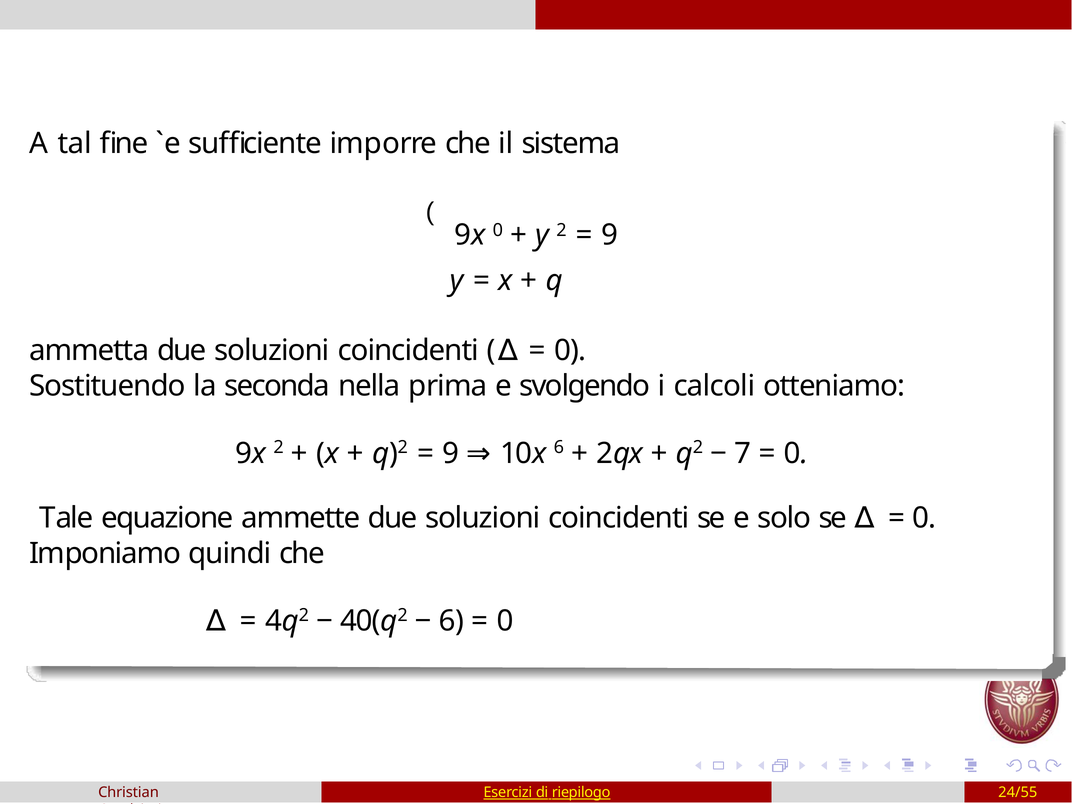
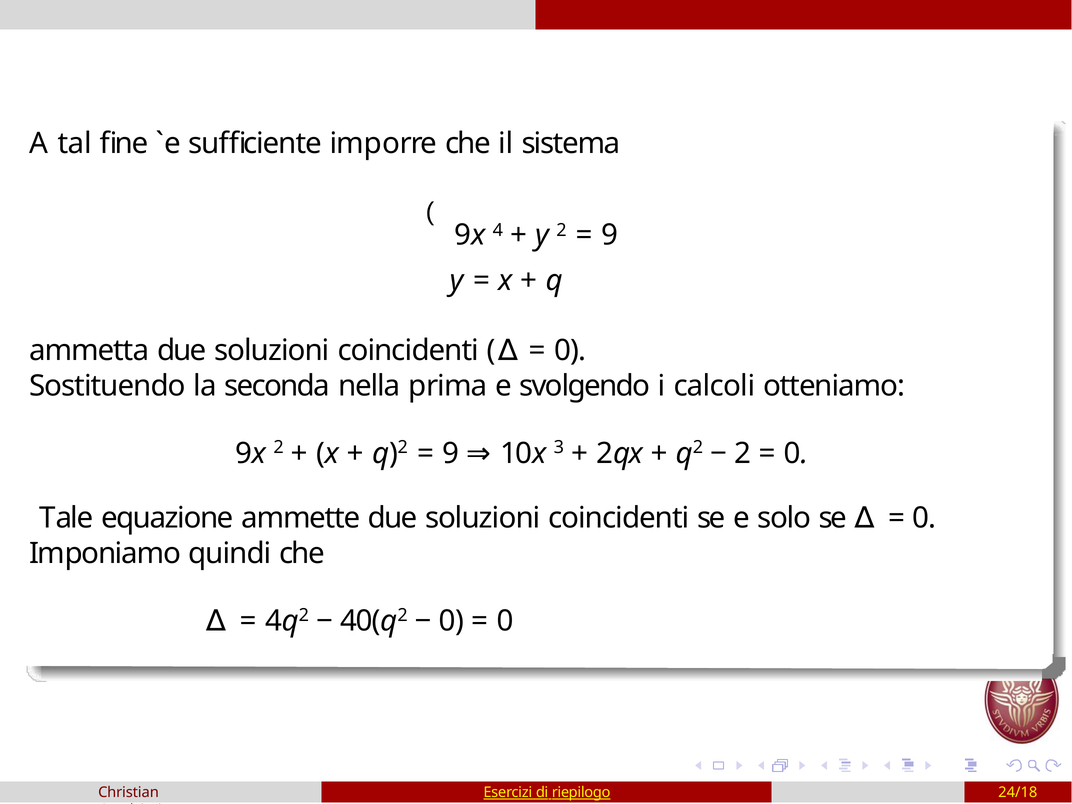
9x 0: 0 -> 4 (498, 231)
10x 6: 6 -> 3 (559, 448)
7: 7 -> 2 (743, 454)
6: 6 -> 0 (452, 622)
24/55: 24/55 -> 24/18 (1018, 793)
